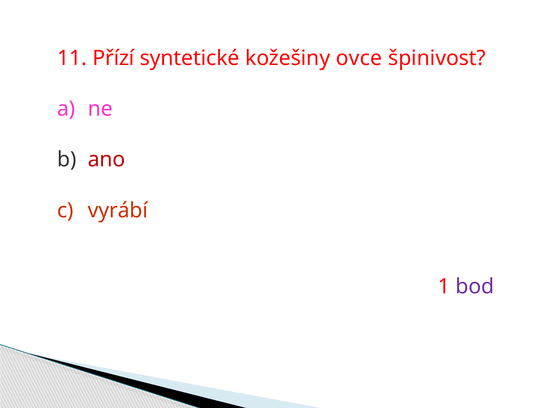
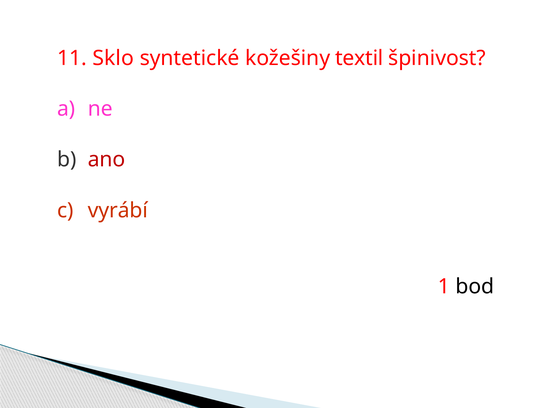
Přízí: Přízí -> Sklo (113, 58)
ovce: ovce -> textil (359, 58)
bod colour: purple -> black (475, 287)
